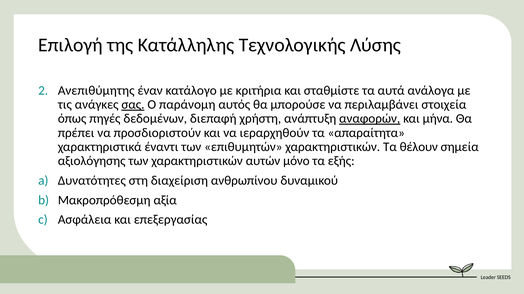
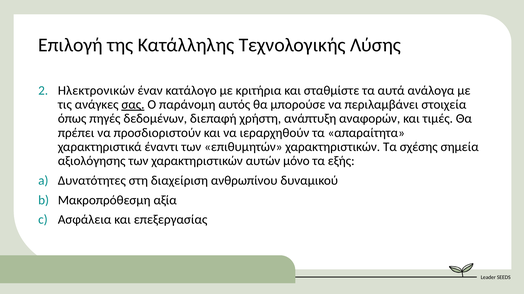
Ανεπιθύμητης: Ανεπιθύμητης -> Ηλεκτρονικών (96, 91)
αναφορών underline: present -> none (370, 119)
μήνα: μήνα -> τιμές (438, 119)
θέλουν: θέλουν -> σχέσης (419, 147)
